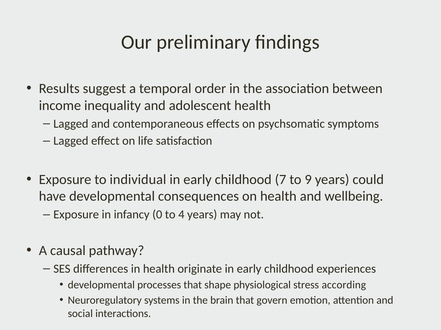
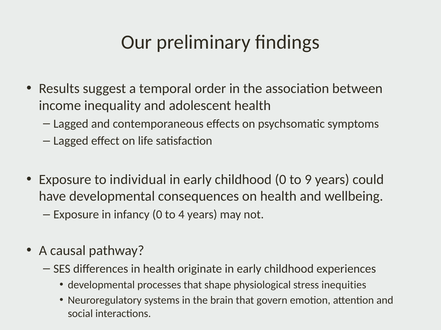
childhood 7: 7 -> 0 (281, 180)
according: according -> inequities (344, 286)
